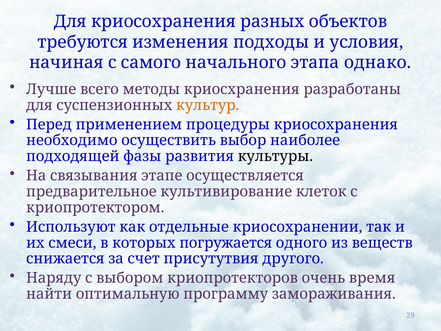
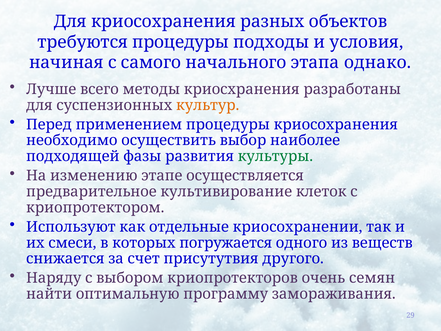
требуются изменения: изменения -> процедуры (181, 42)
культуры colour: black -> green (275, 156)
связывания: связывания -> изменению (94, 176)
время: время -> семян (372, 278)
